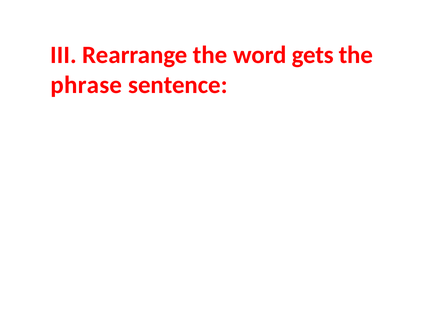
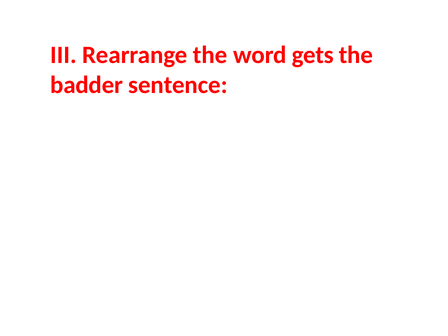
phrase: phrase -> badder (87, 85)
